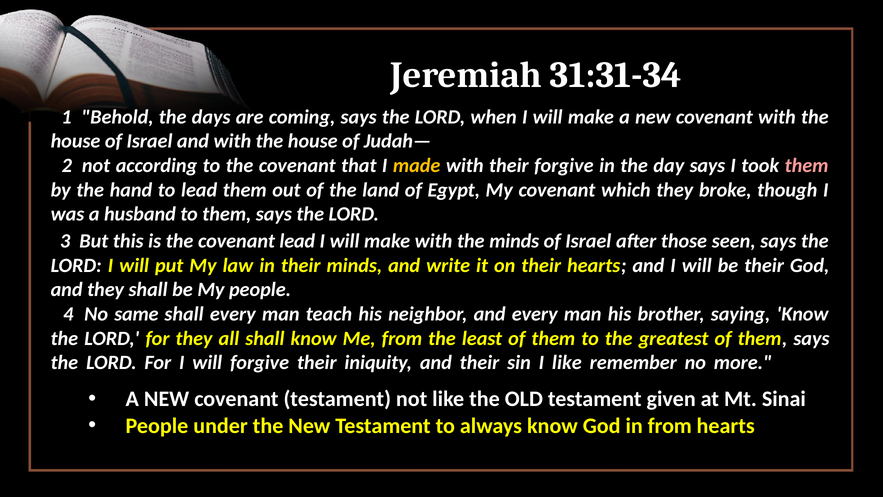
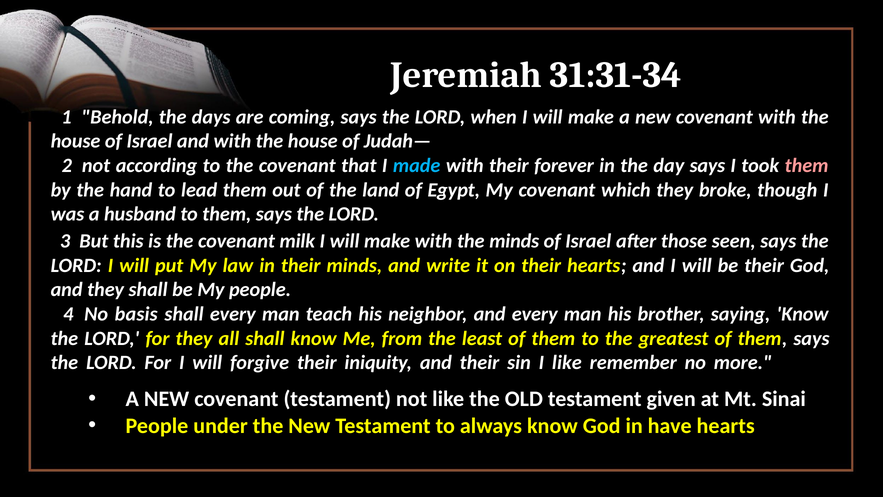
made colour: yellow -> light blue (417, 165)
their forgive: forgive -> forever (564, 165)
covenant lead: lead -> milk (297, 241)
same: same -> basis (136, 314)
in from: from -> have (670, 425)
